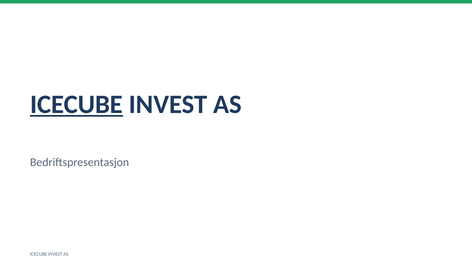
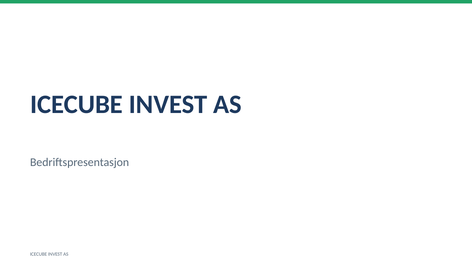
ICECUBE underline: present -> none (76, 105)
